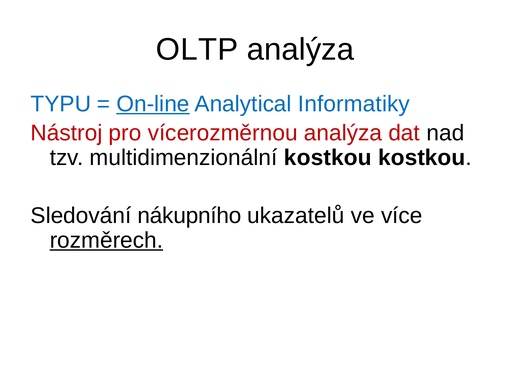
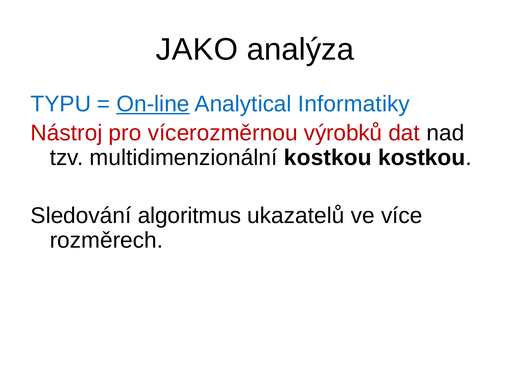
OLTP: OLTP -> JAKO (197, 49)
vícerozměrnou analýza: analýza -> výrobků (343, 133)
nákupního: nákupního -> algoritmus (189, 215)
rozměrech underline: present -> none (106, 240)
